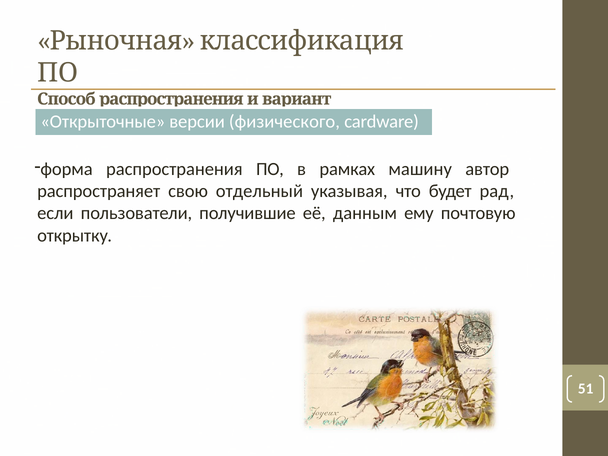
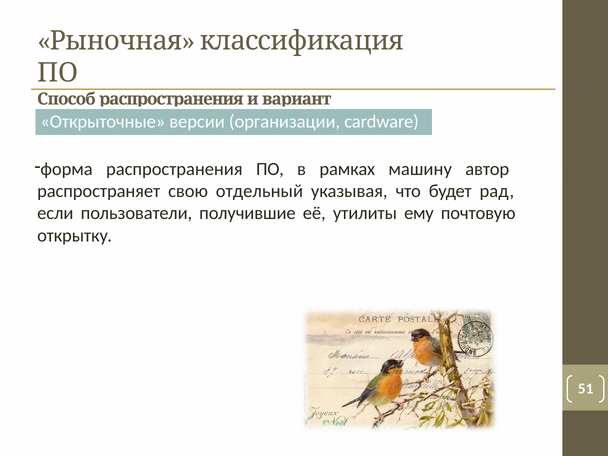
физического: физического -> организации (285, 122)
данным: данным -> утилиты (365, 213)
